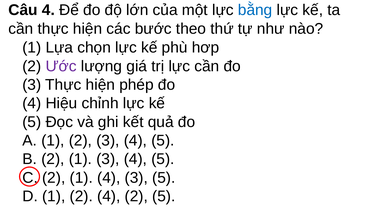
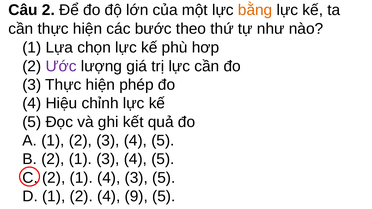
Câu 4: 4 -> 2 (48, 10)
bằng colour: blue -> orange (255, 10)
4 2: 2 -> 9 (136, 196)
